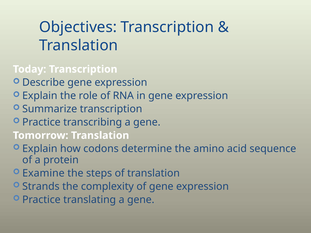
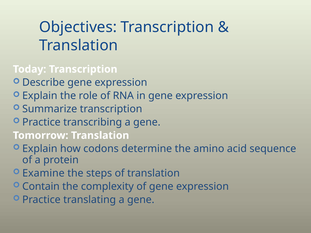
Strands: Strands -> Contain (41, 187)
